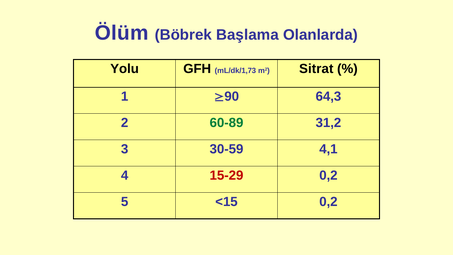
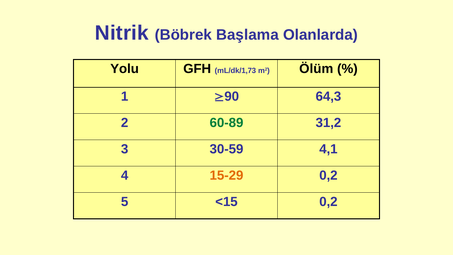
Ölüm: Ölüm -> Nitrik (122, 33)
Sitrat: Sitrat -> Ölüm (316, 69)
15-29 colour: red -> orange (227, 175)
